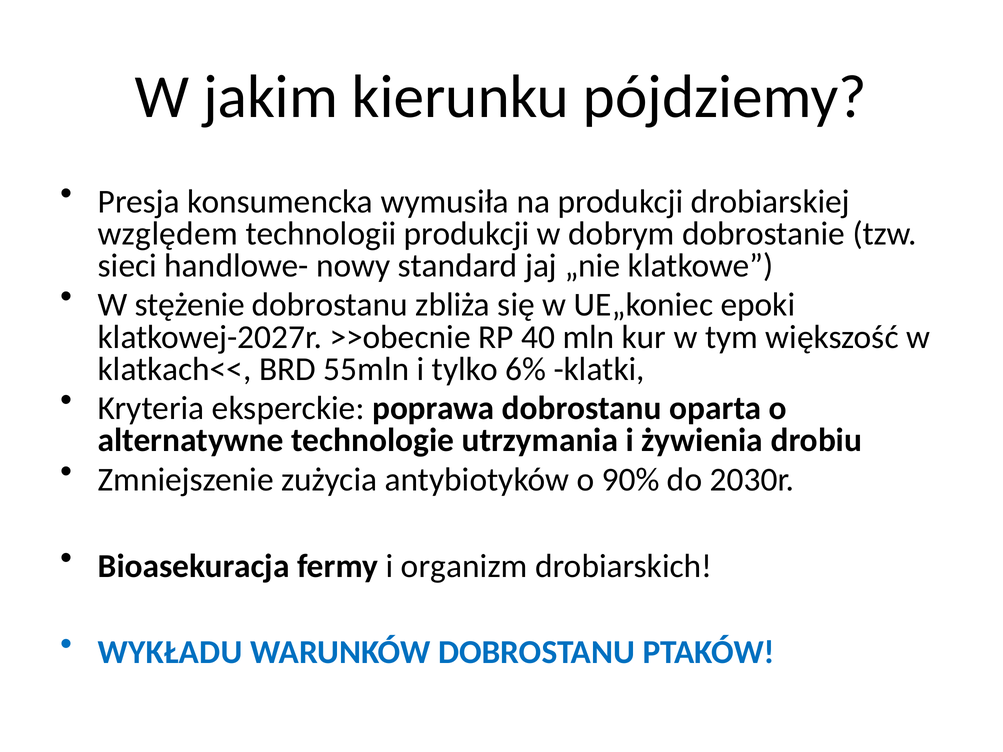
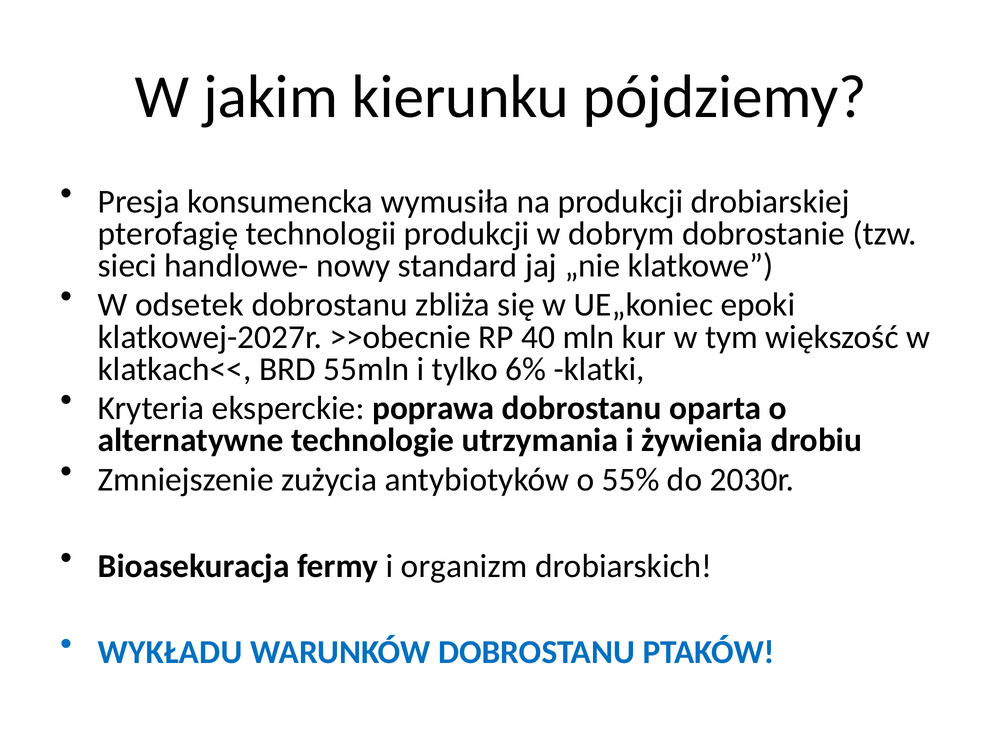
względem: względem -> pterofagię (168, 234)
stężenie: stężenie -> odsetek (189, 305)
90%: 90% -> 55% (631, 480)
